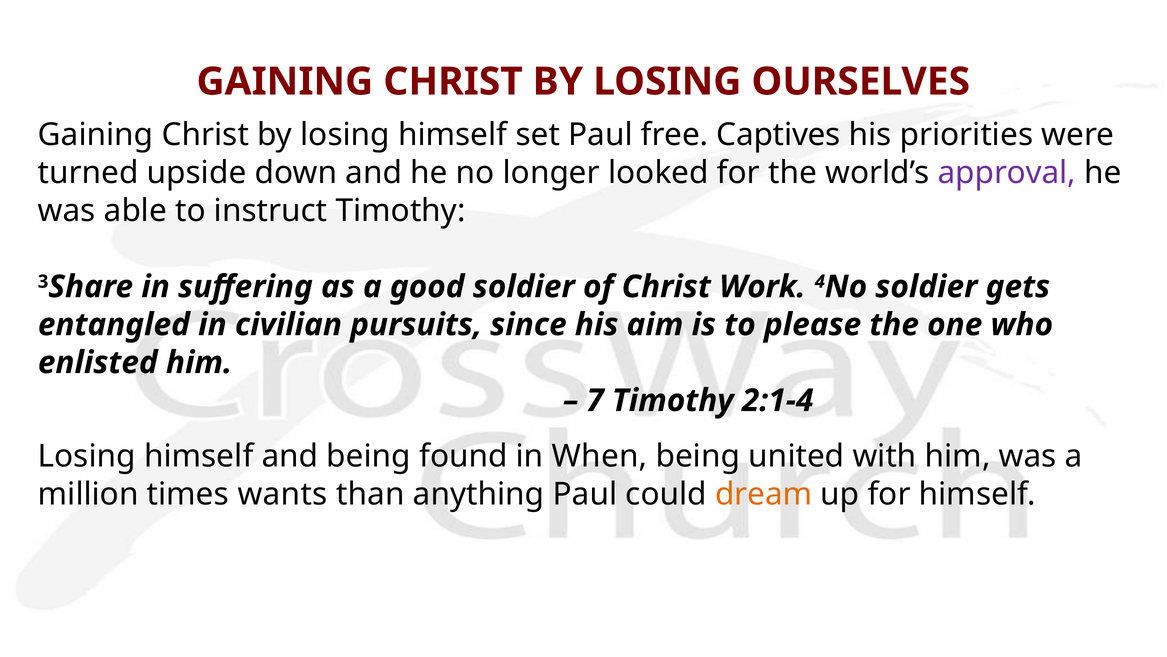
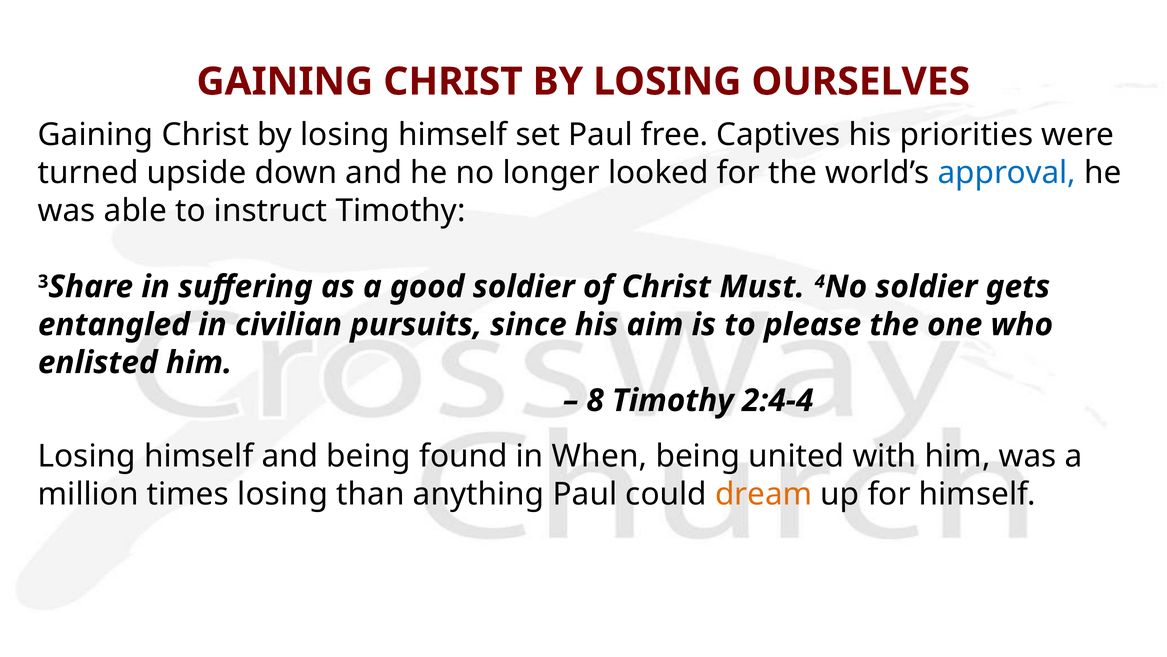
approval colour: purple -> blue (1007, 173)
Work: Work -> Must (762, 287)
7: 7 -> 8 (595, 400)
2:1-4: 2:1-4 -> 2:4-4 (778, 400)
times wants: wants -> losing (283, 494)
